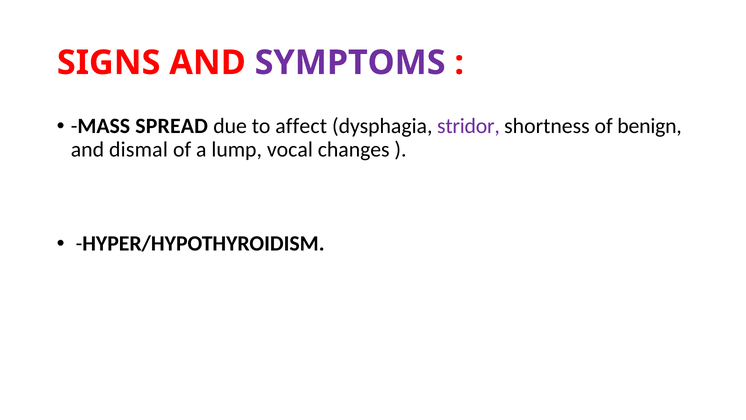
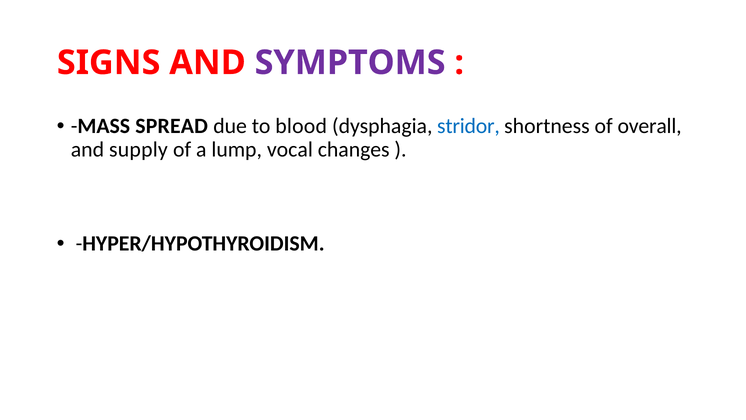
affect: affect -> blood (301, 126)
stridor colour: purple -> blue (468, 126)
benign: benign -> overall (650, 126)
dismal: dismal -> supply (138, 150)
